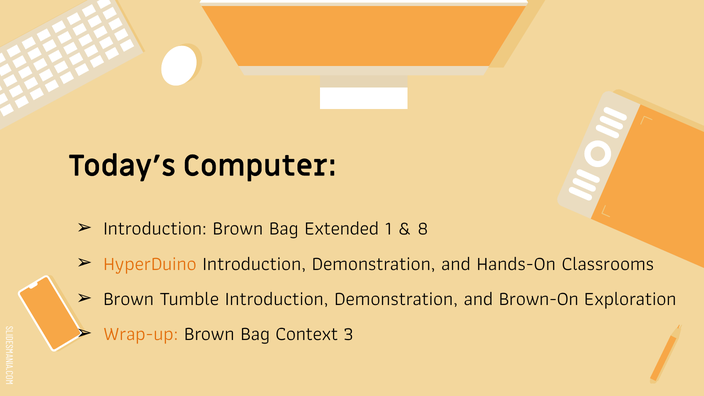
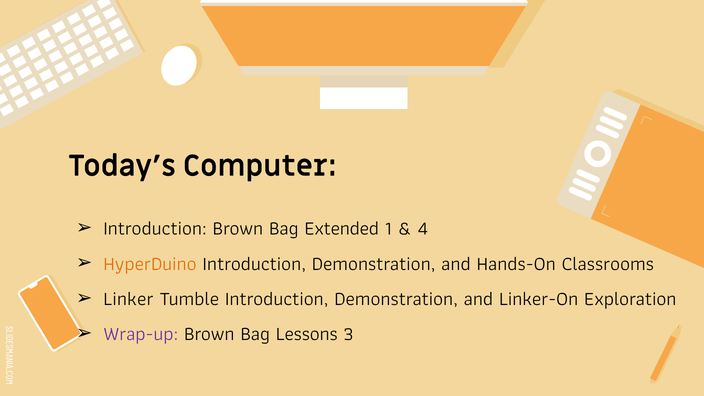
8: 8 -> 4 (423, 228)
Brown: Brown -> Linker (128, 299)
Brown-On: Brown-On -> Linker-On (539, 299)
Wrap-up colour: orange -> purple (141, 334)
Context: Context -> Lessons (307, 334)
